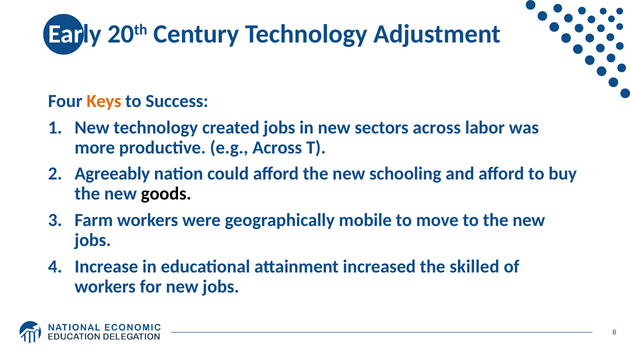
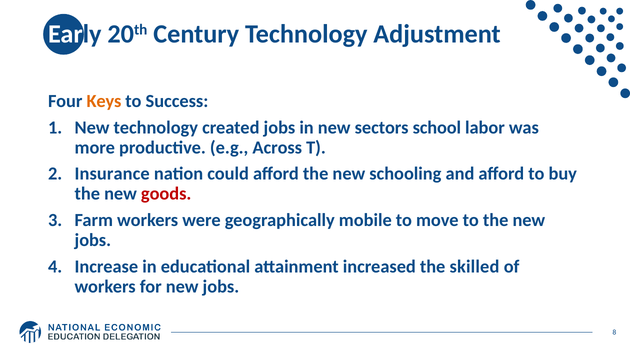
sectors across: across -> school (437, 127)
Agreeably: Agreeably -> Insurance (112, 174)
goods colour: black -> red (166, 193)
